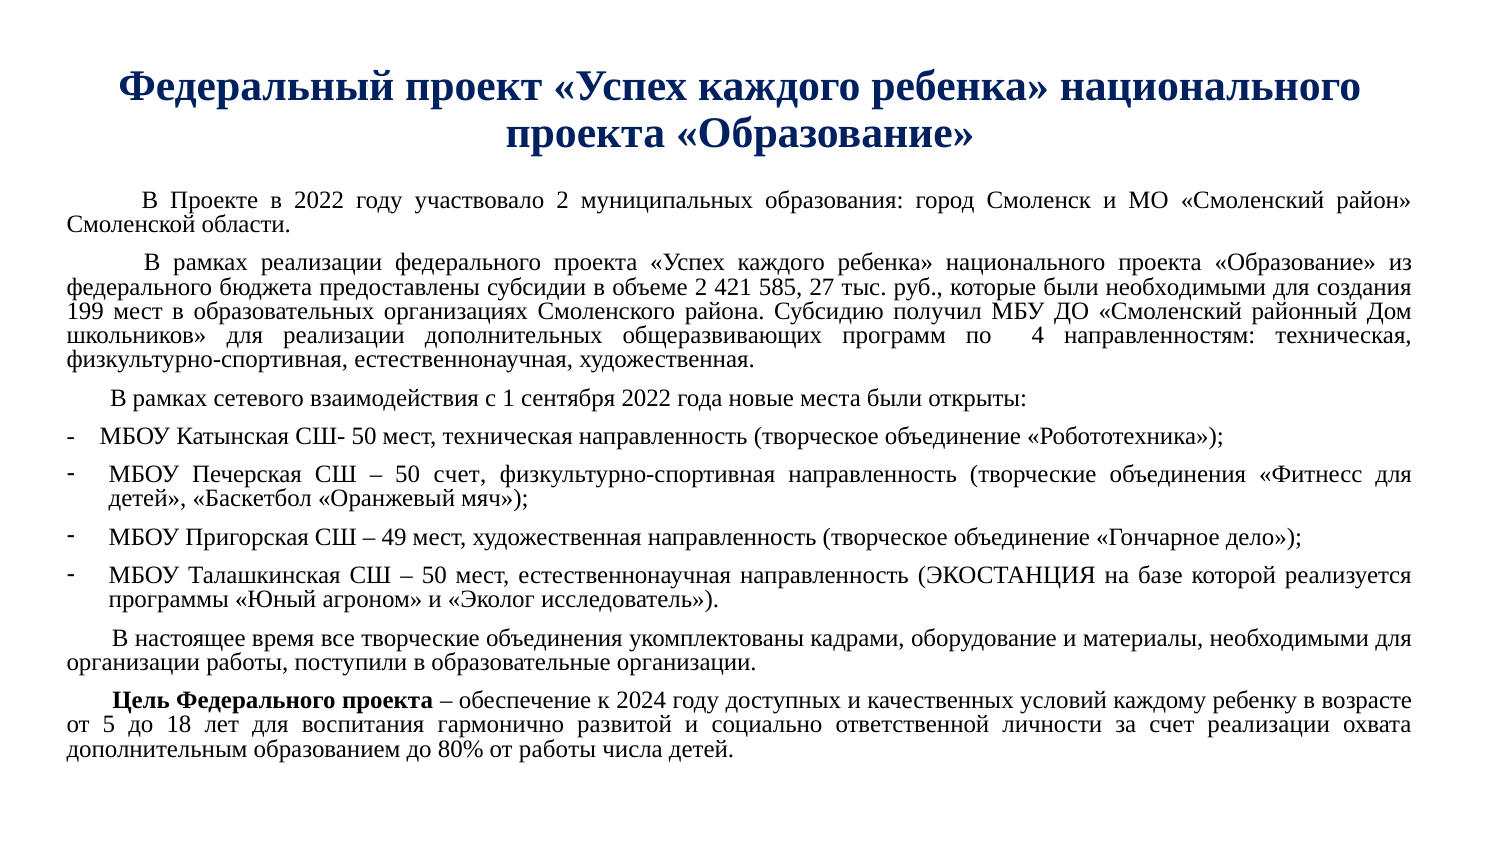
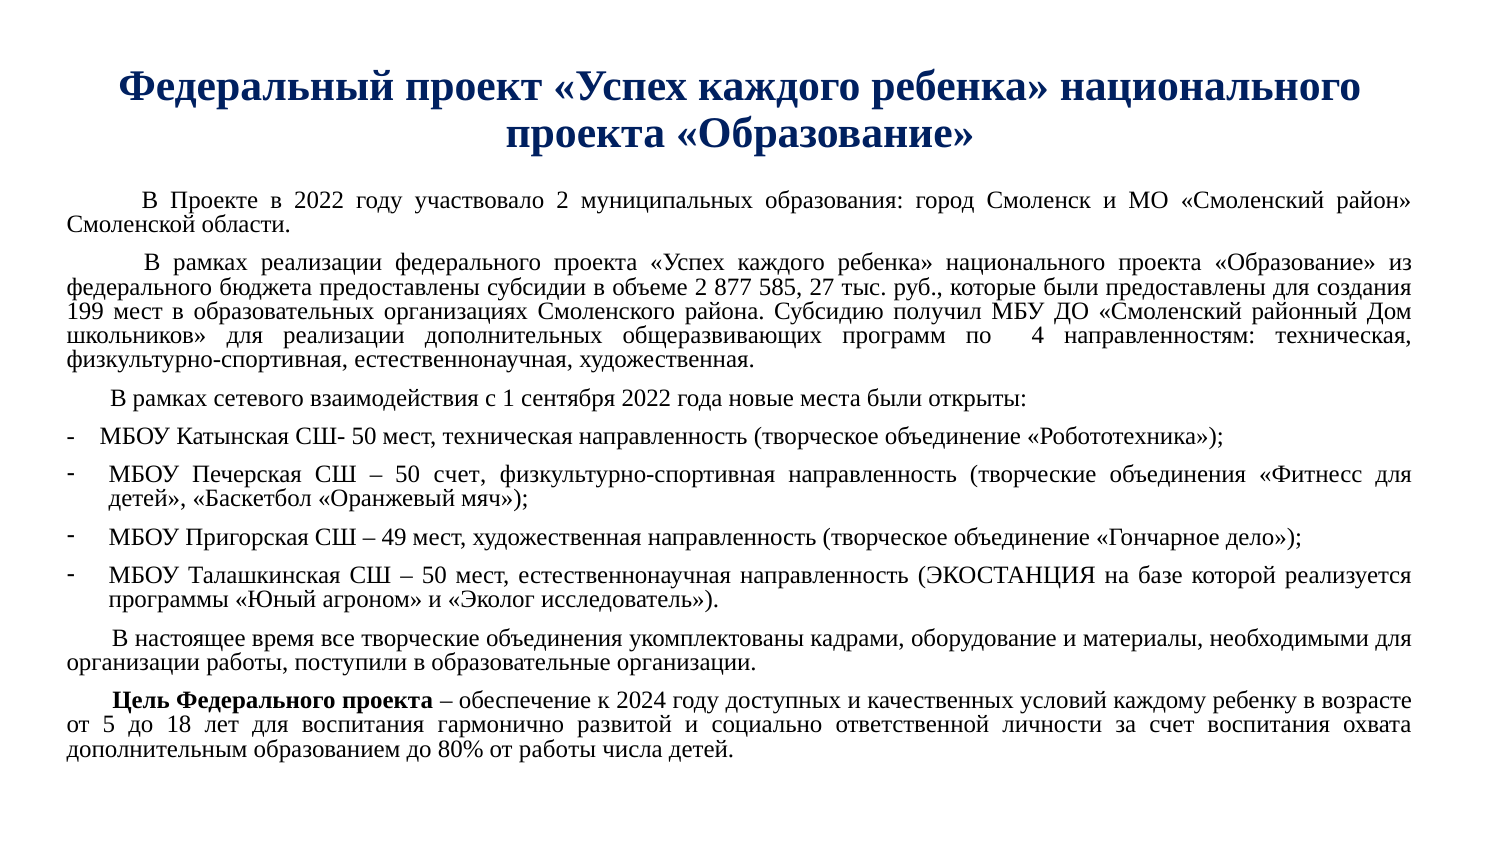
421: 421 -> 877 (733, 287)
были необходимыми: необходимыми -> предоставлены (1186, 287)
счет реализации: реализации -> воспитания (1269, 725)
